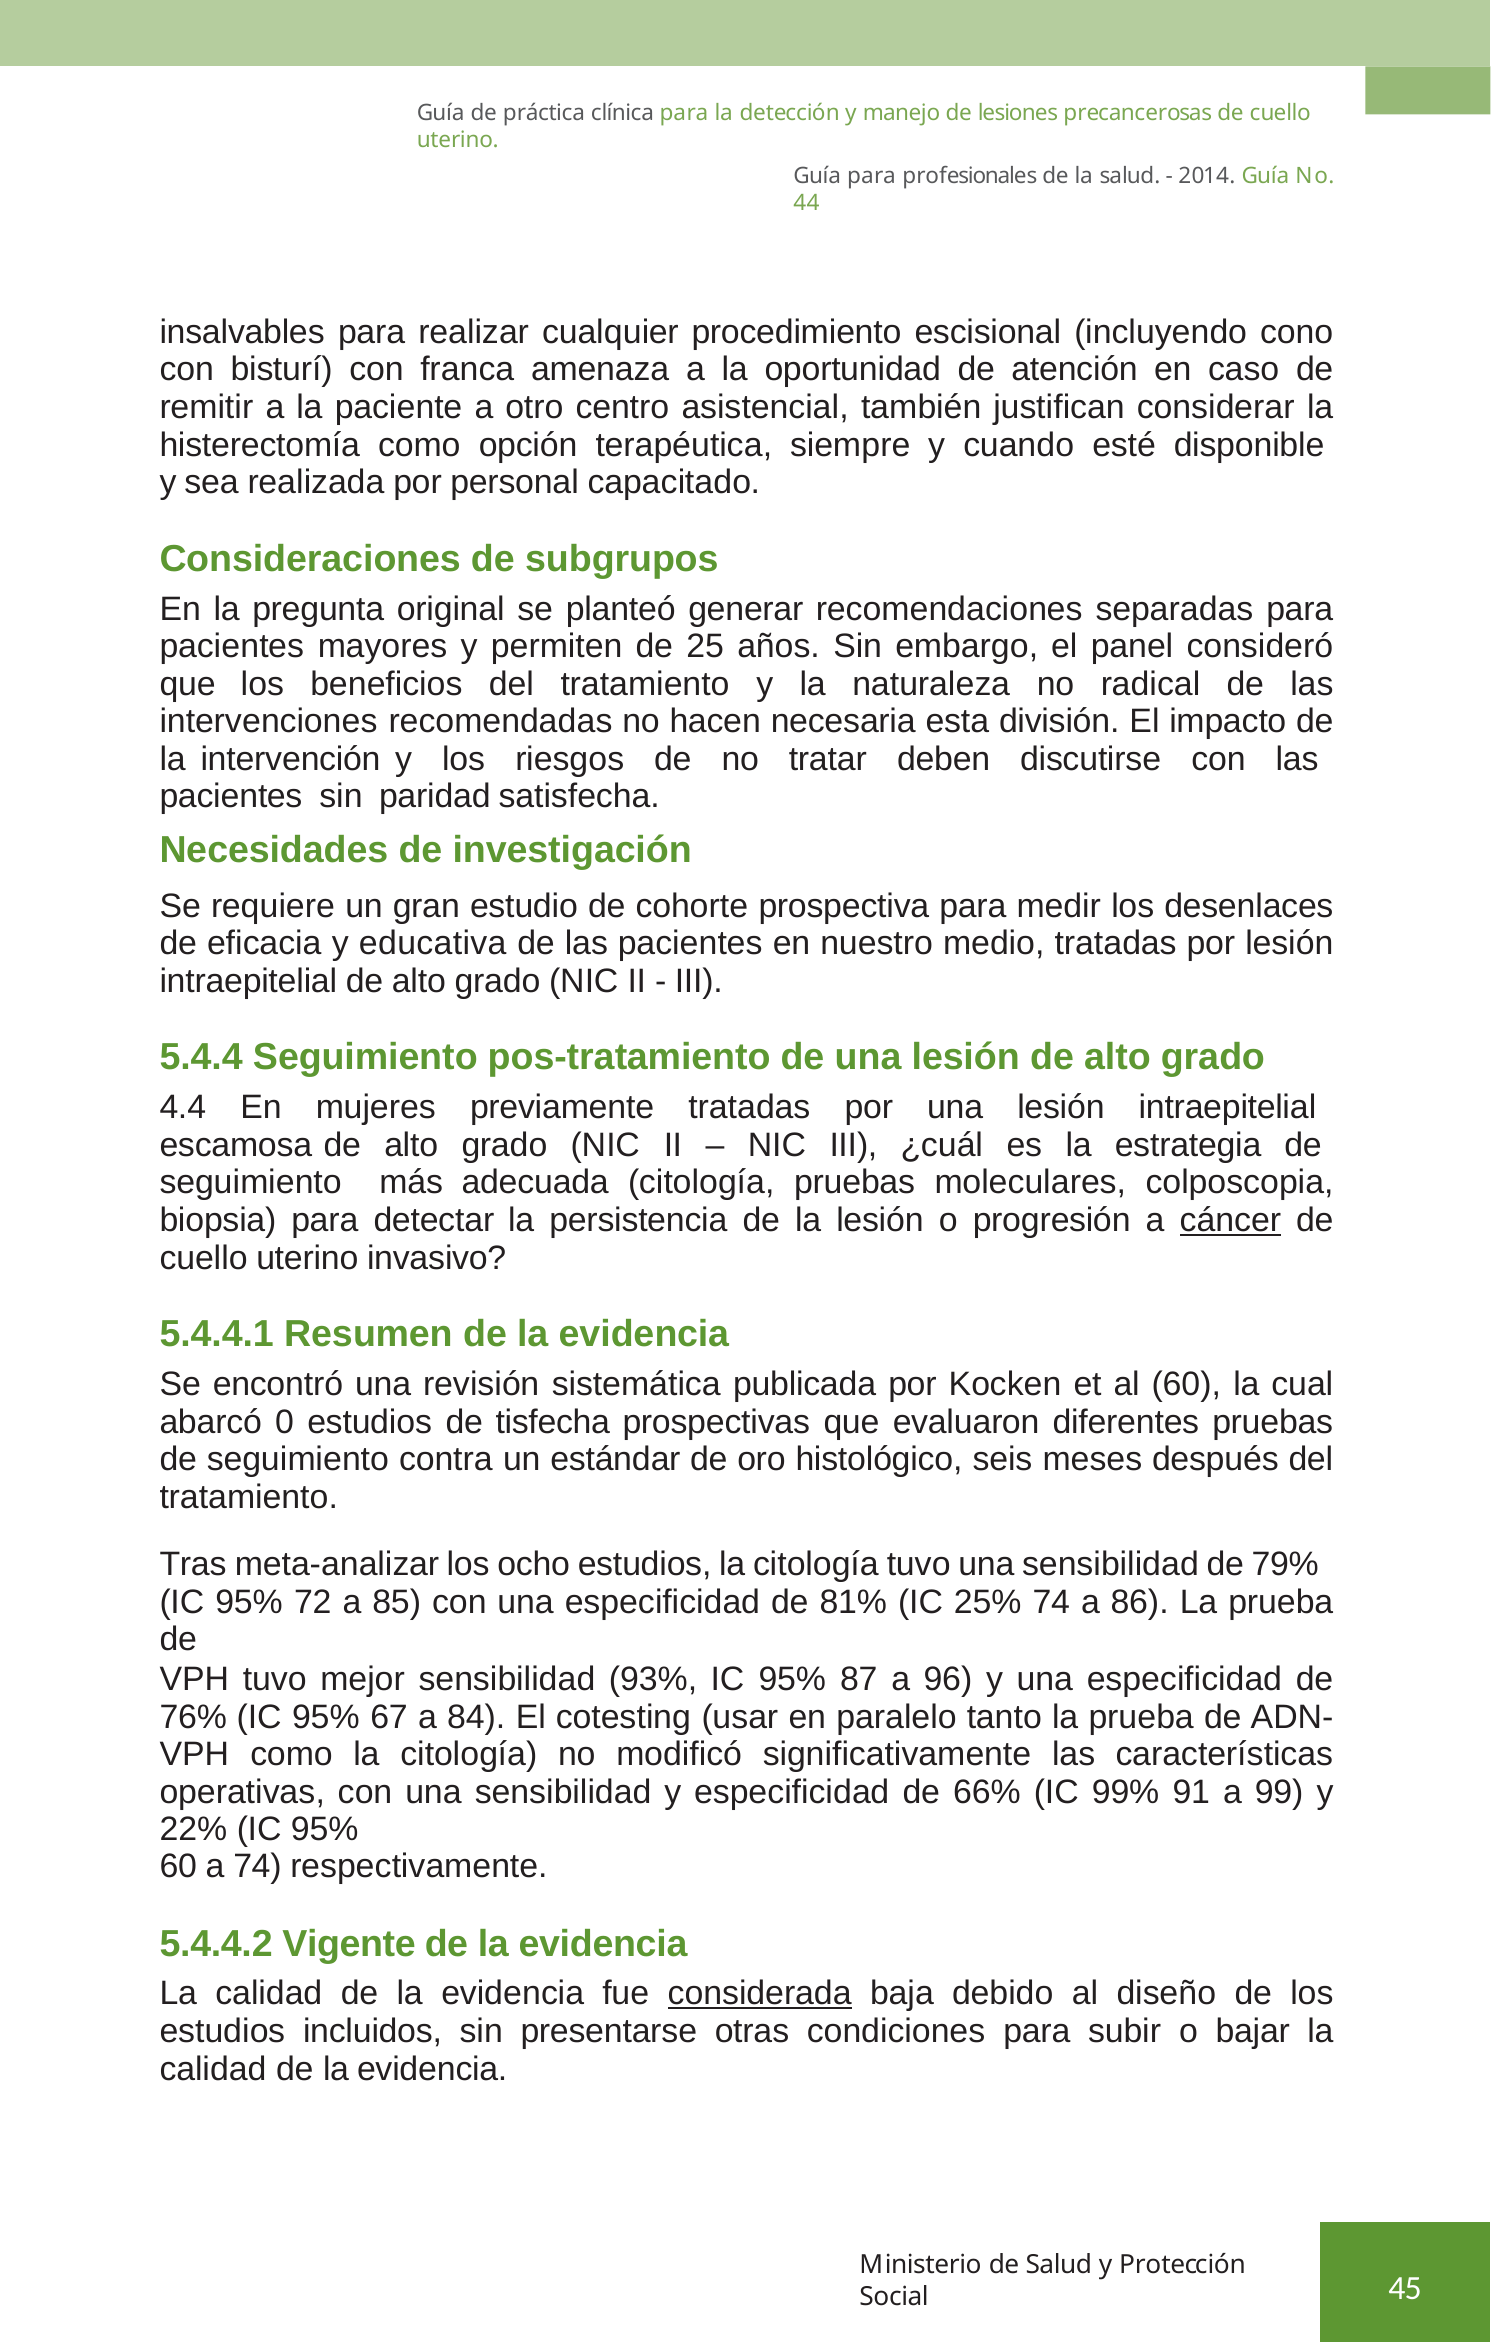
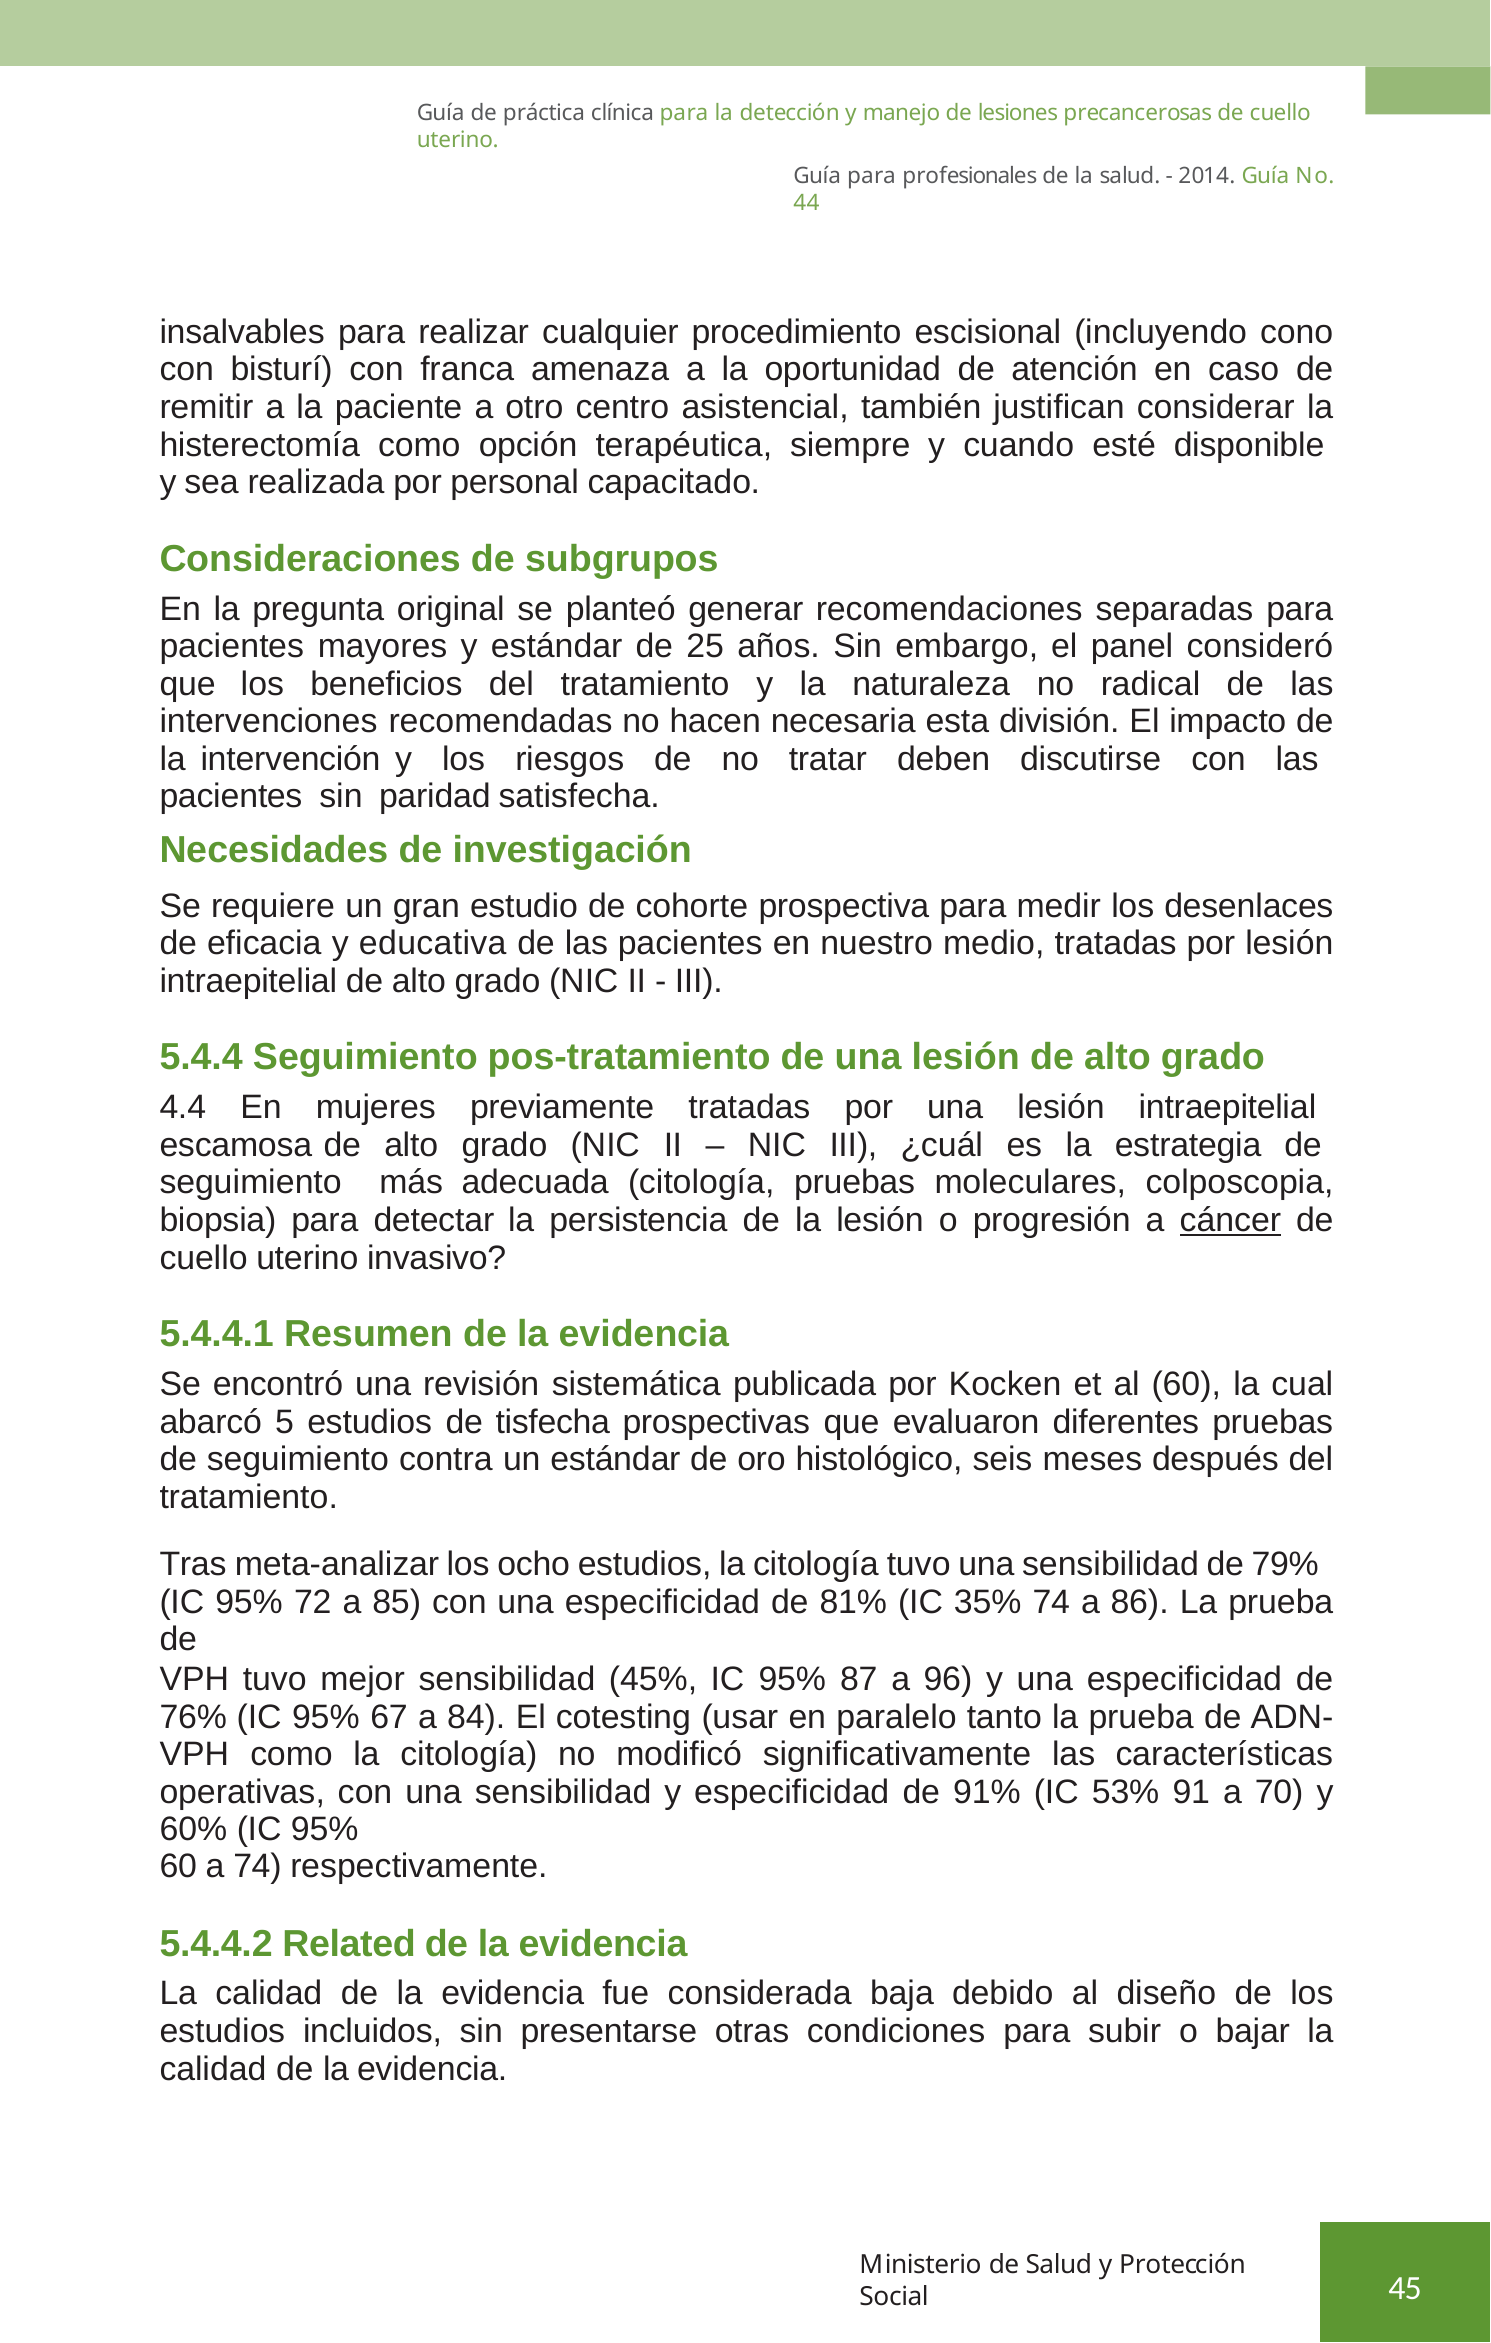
y permiten: permiten -> estándar (557, 647)
0: 0 -> 5 (285, 1422)
25%: 25% -> 35% (988, 1602)
93%: 93% -> 45% (653, 1680)
66%: 66% -> 91% (987, 1792)
99%: 99% -> 53% (1126, 1792)
99: 99 -> 70 (1279, 1792)
22%: 22% -> 60% (193, 1830)
Vigente: Vigente -> Related (349, 1944)
considerada underline: present -> none (760, 1994)
